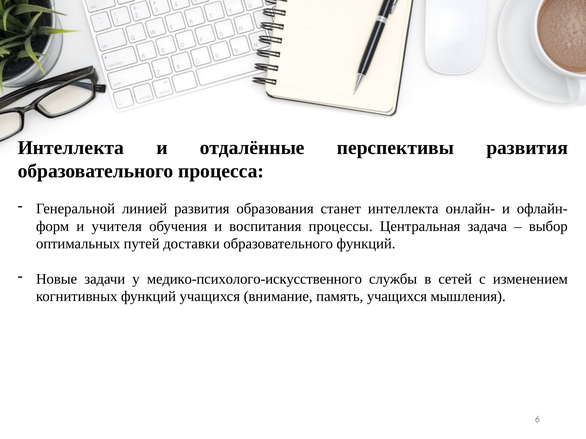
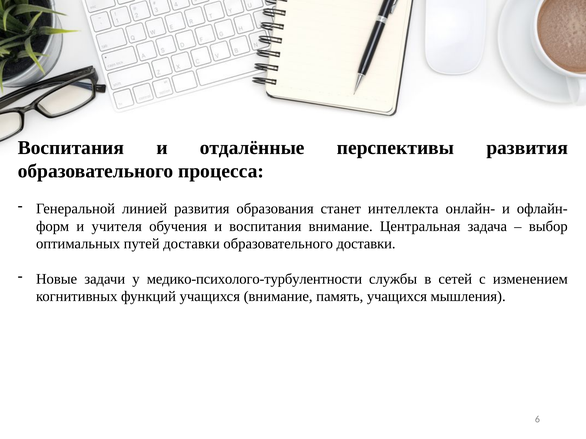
Интеллекта: Интеллекта -> Воспитания (71, 148)
воспитания процессы: процессы -> внимание (341, 227)
образовательного функций: функций -> доставки (366, 244)
медико-психолого-искусственного: медико-психолого-искусственного -> медико-психолого-турбулентности (254, 279)
